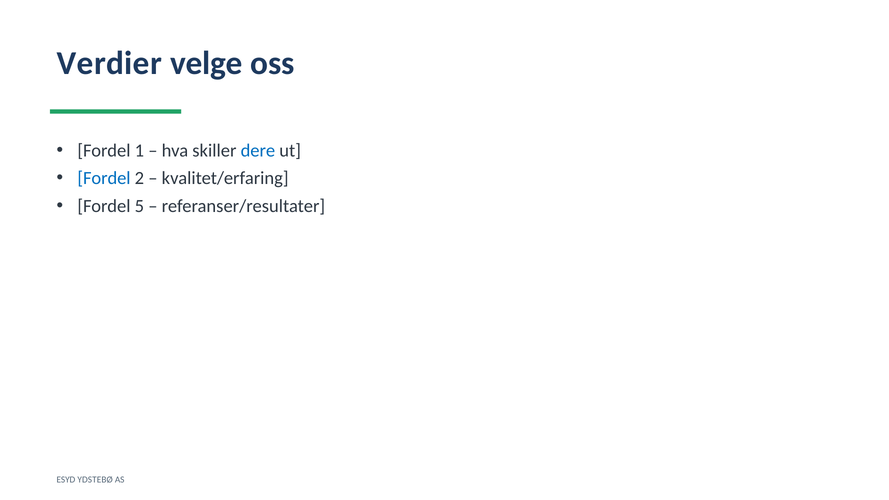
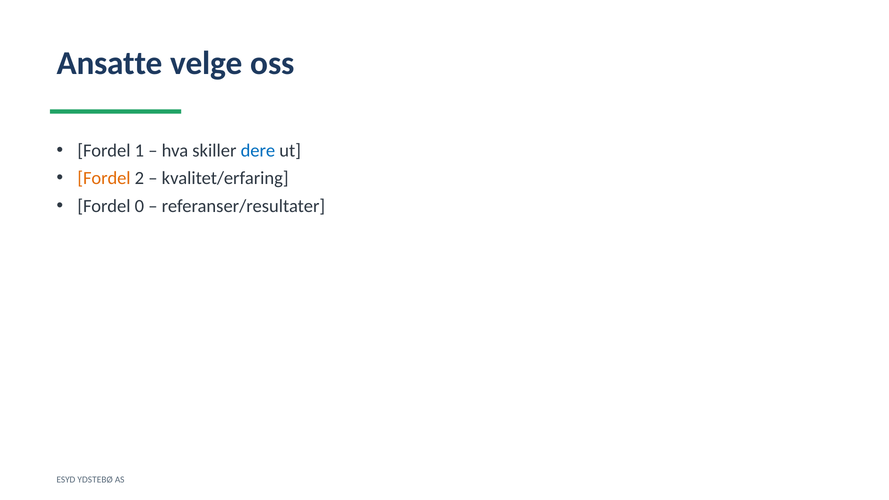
Verdier: Verdier -> Ansatte (110, 63)
Fordel colour: blue -> orange (104, 178)
5: 5 -> 0 (139, 206)
